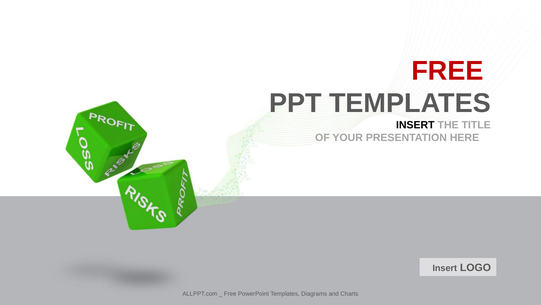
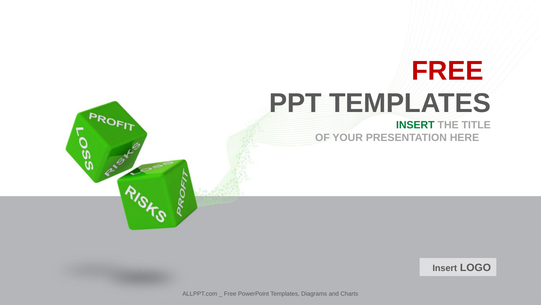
INSERT colour: black -> green (415, 125)
